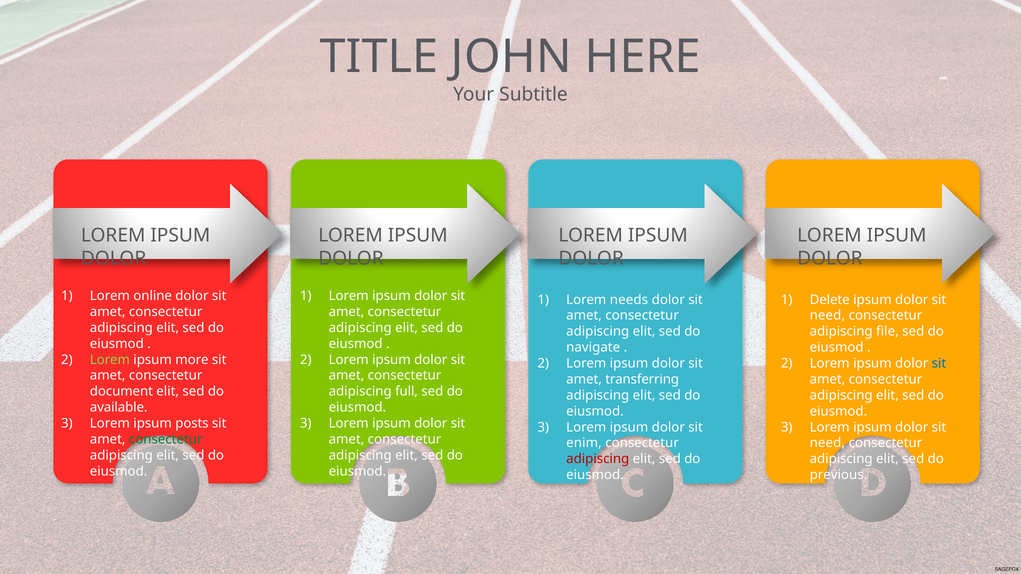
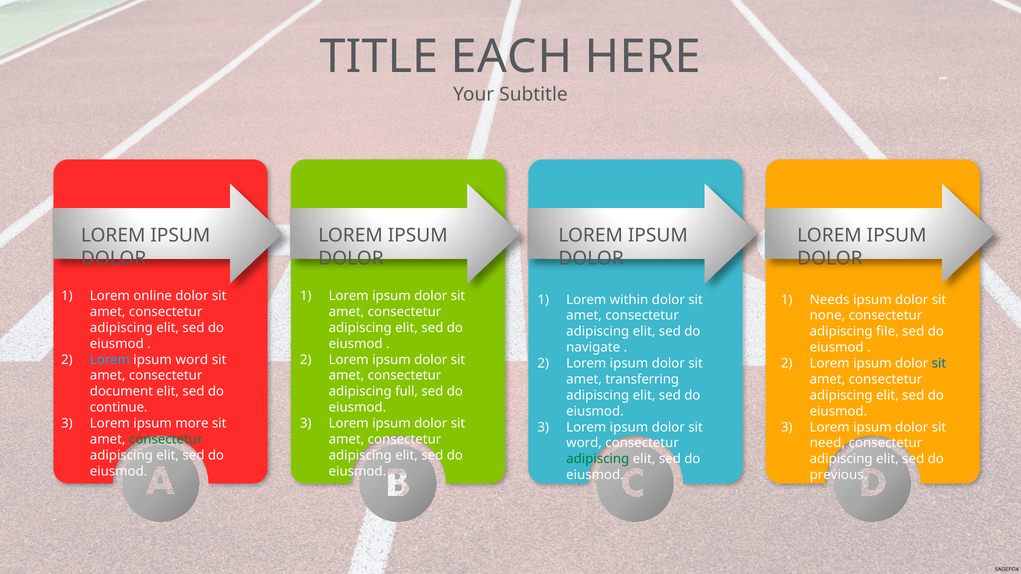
JOHN: JOHN -> EACH (511, 57)
needs: needs -> within (629, 300)
Delete: Delete -> Needs (830, 300)
need: need -> none (827, 316)
Lorem colour: light green -> light blue (110, 360)
ipsum more: more -> word (192, 360)
available: available -> continue (119, 408)
posts: posts -> more (192, 424)
enim: enim -> word (584, 443)
adipiscing colour: red -> green (598, 459)
